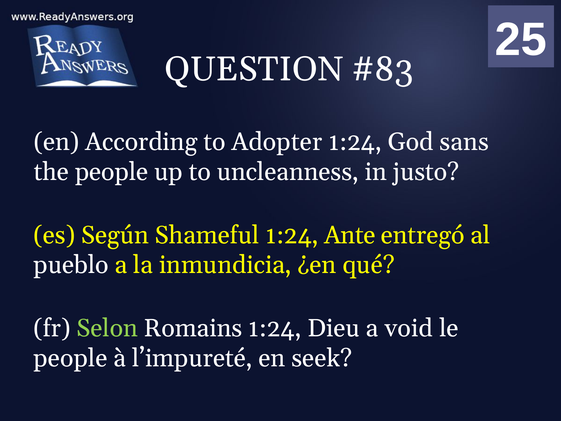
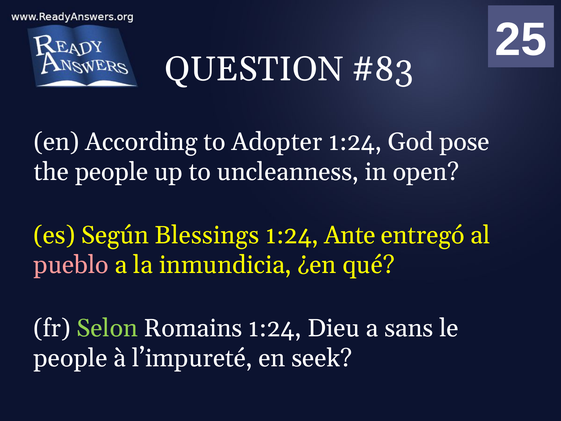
sans: sans -> pose (464, 142)
justo: justo -> open (426, 172)
Shameful: Shameful -> Blessings (207, 235)
pueblo colour: white -> pink (71, 265)
void: void -> sans (409, 328)
